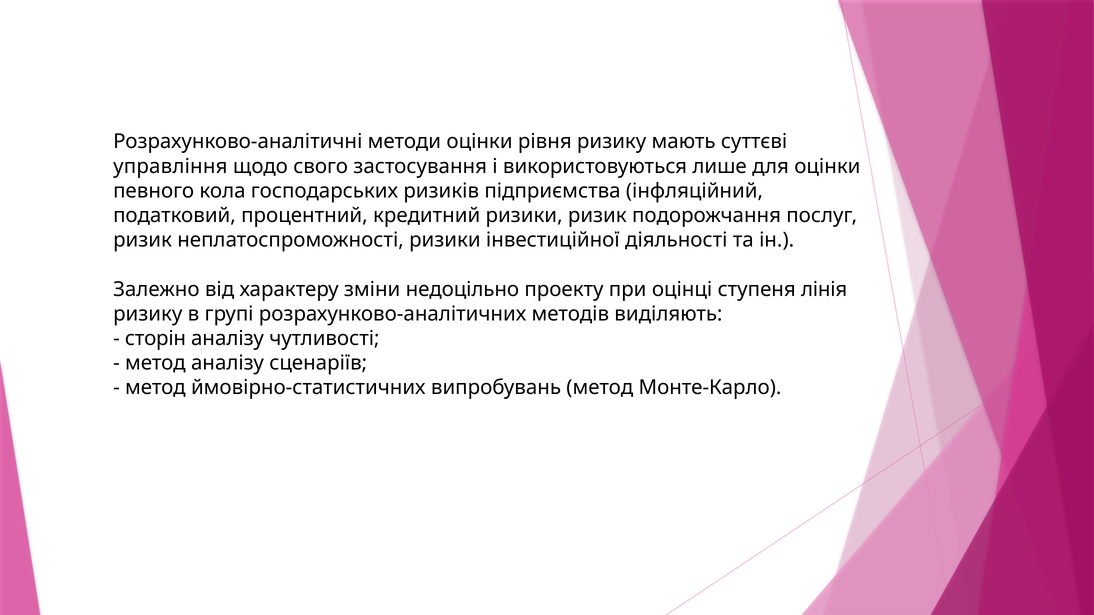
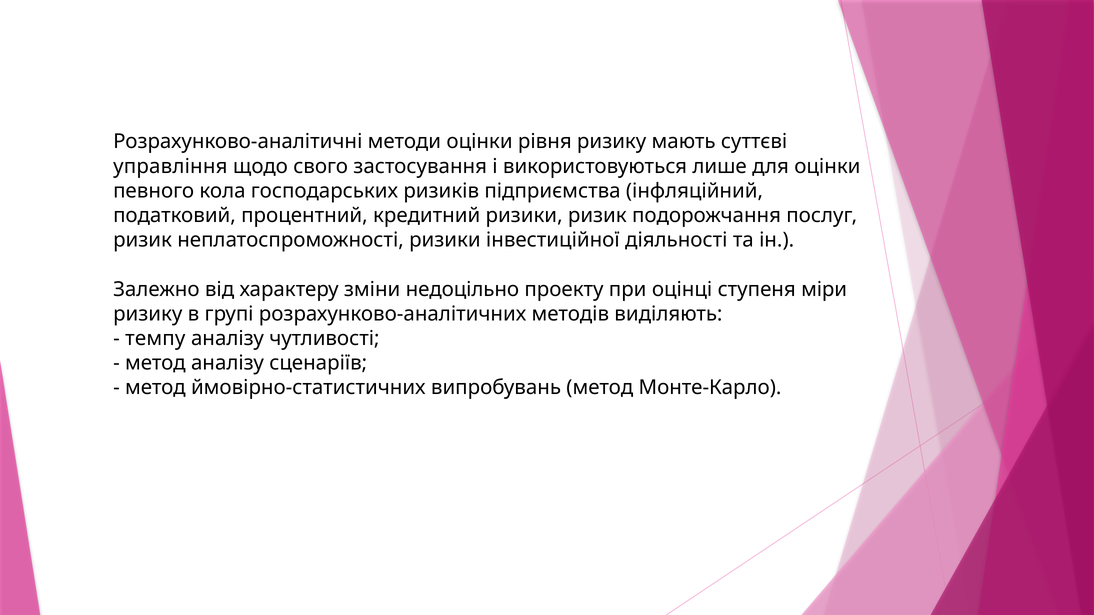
лінія: лінія -> міри (824, 289)
сторін: сторін -> темпу (155, 339)
